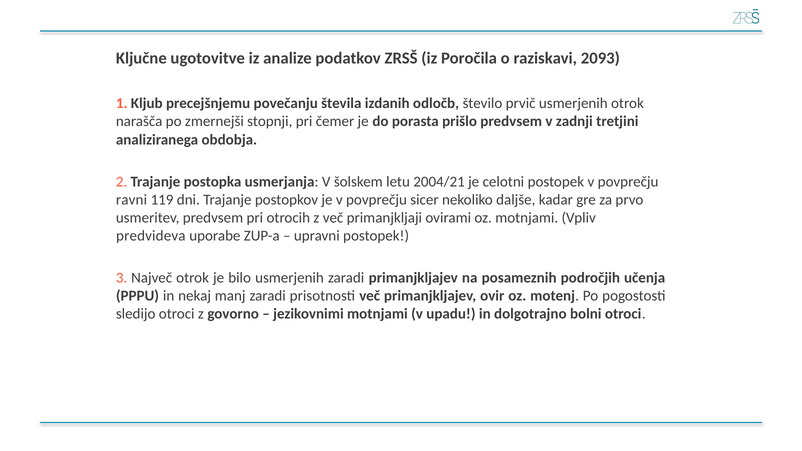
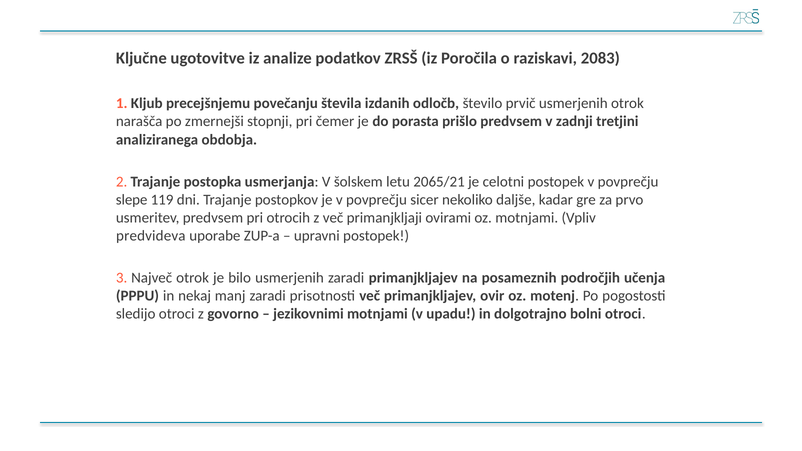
2093: 2093 -> 2083 (600, 58)
2004/21: 2004/21 -> 2065/21 (439, 182)
ravni: ravni -> slepe (132, 200)
